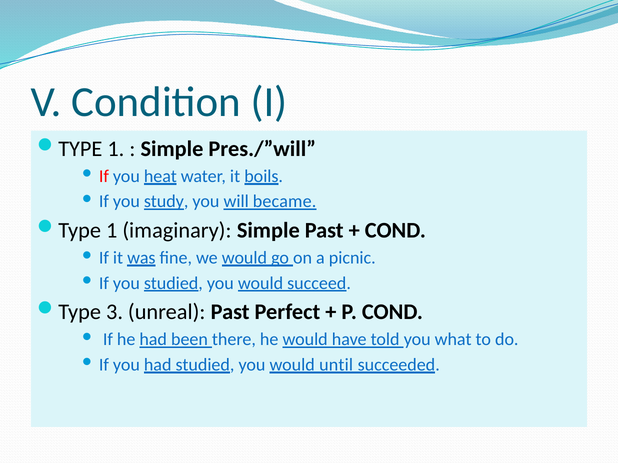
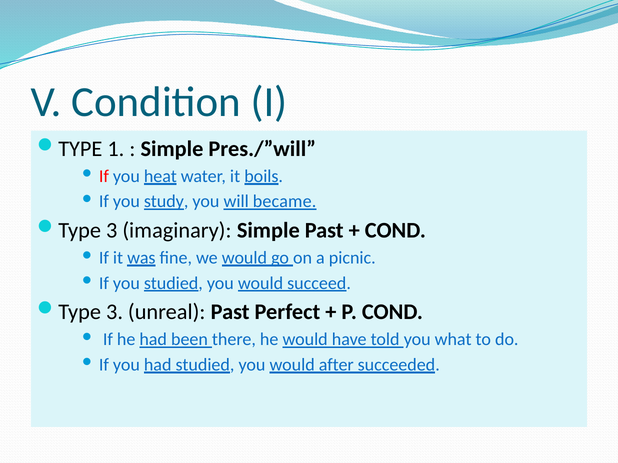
1: 1 -> 3 (112, 231)
until: until -> after (336, 365)
